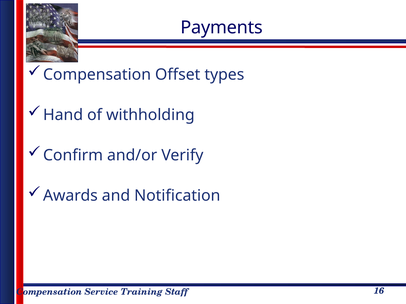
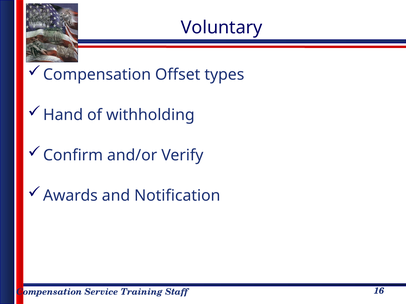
Payments: Payments -> Voluntary (222, 28)
